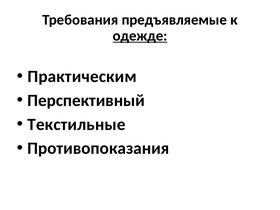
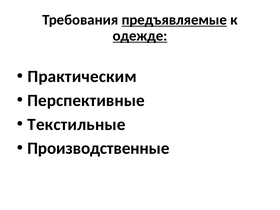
предъявляемые underline: none -> present (174, 20)
Перспективный: Перспективный -> Перспективные (86, 100)
Противопоказания: Противопоказания -> Производственные (98, 148)
